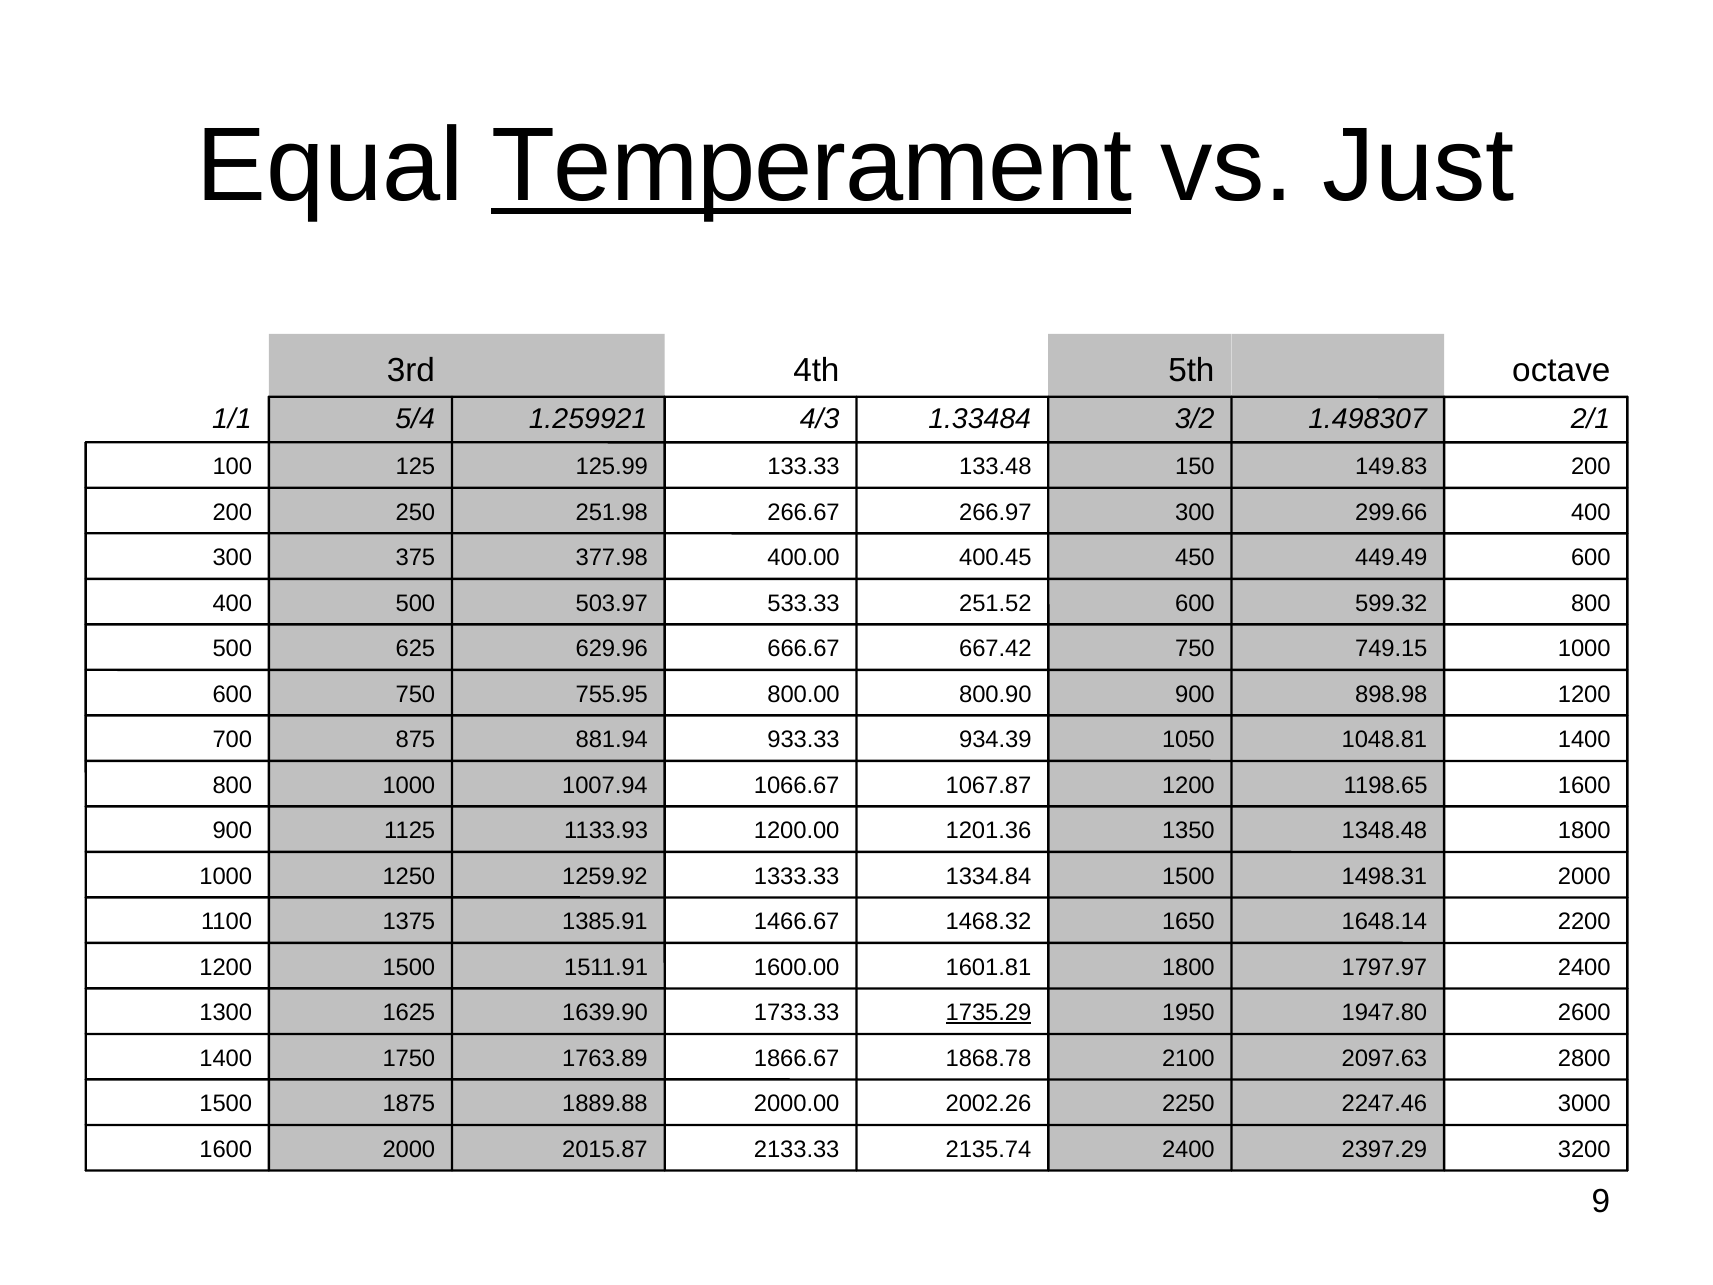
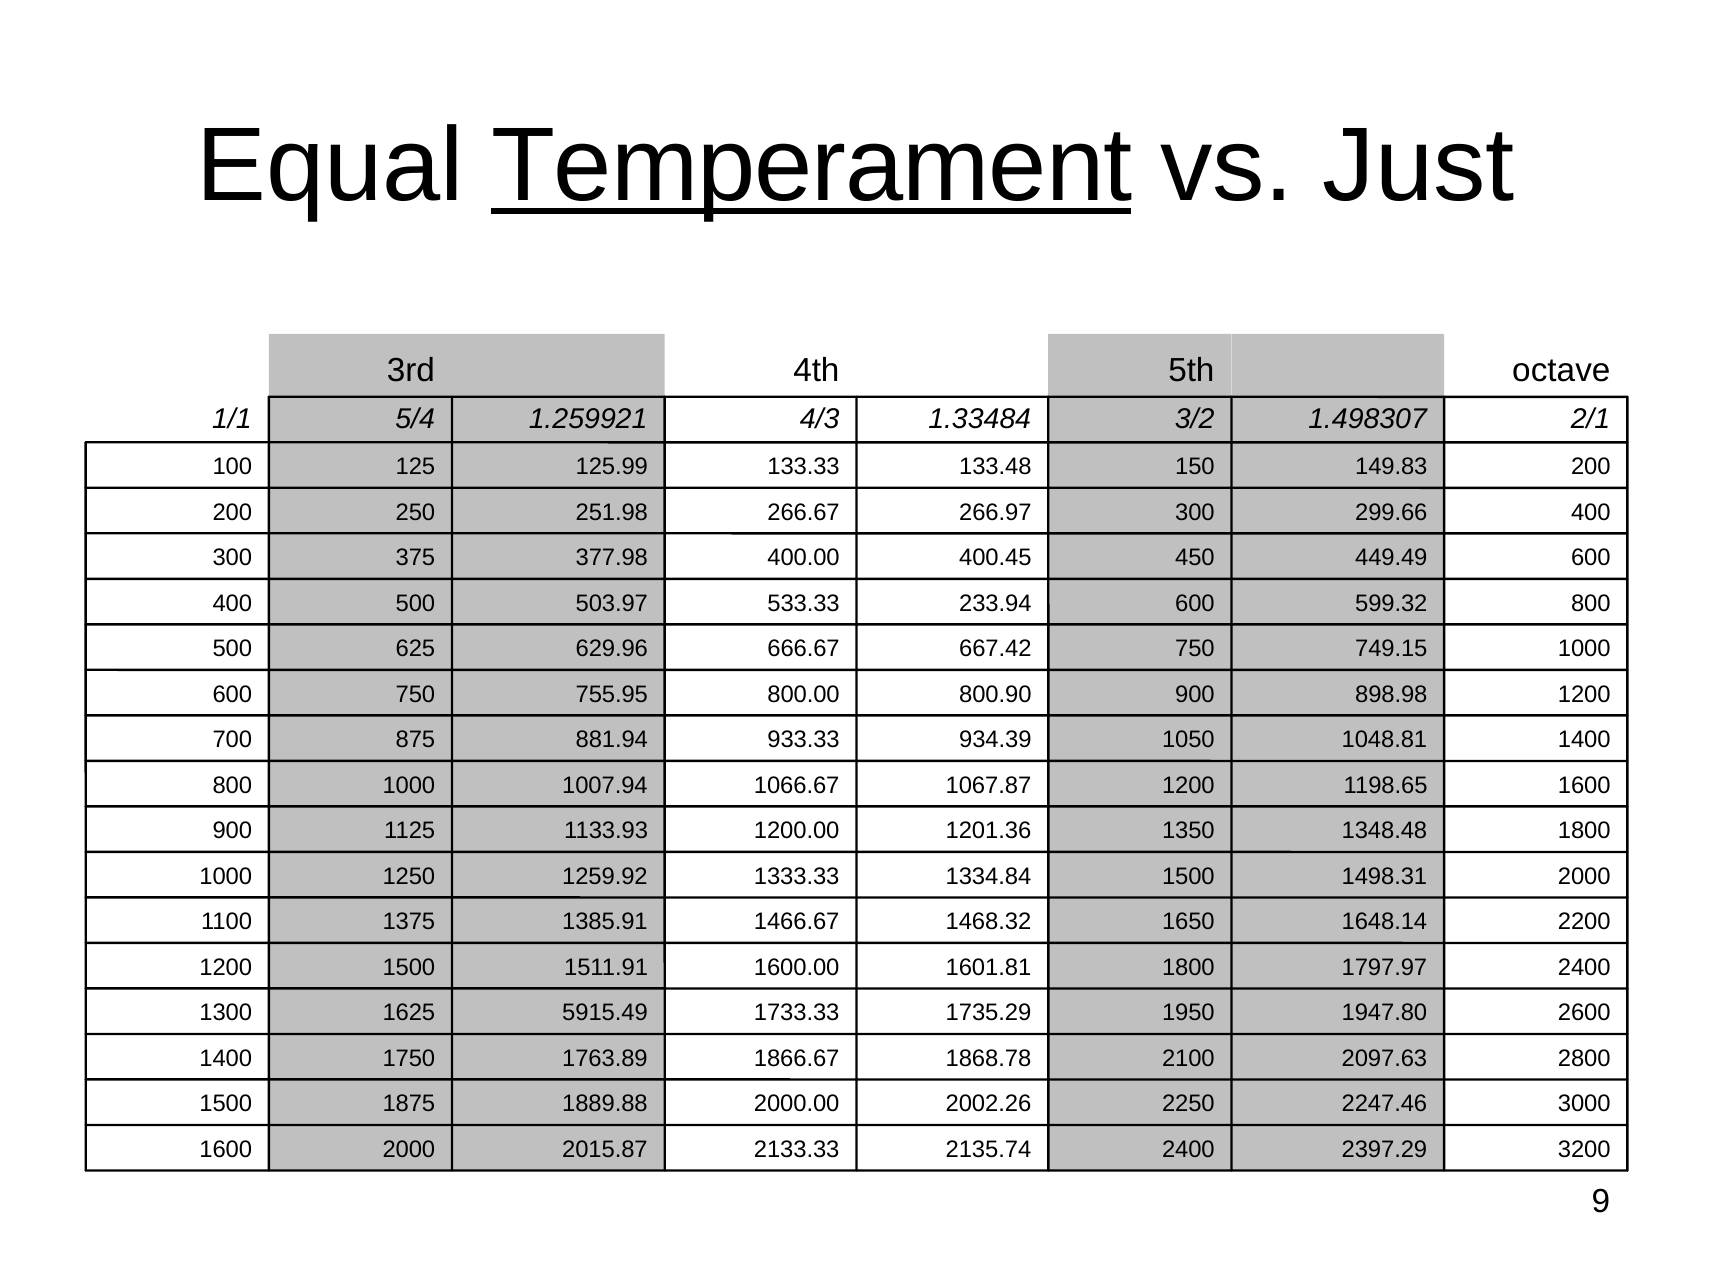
251.52: 251.52 -> 233.94 (995, 603)
1639.90: 1639.90 -> 5915.49 (605, 1013)
1735.29 underline: present -> none (989, 1013)
